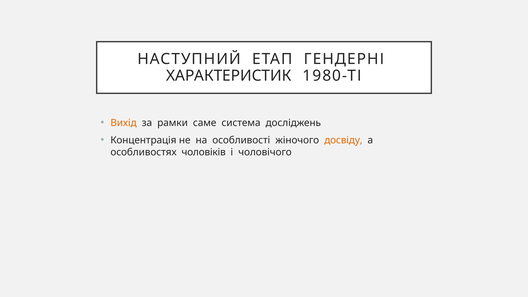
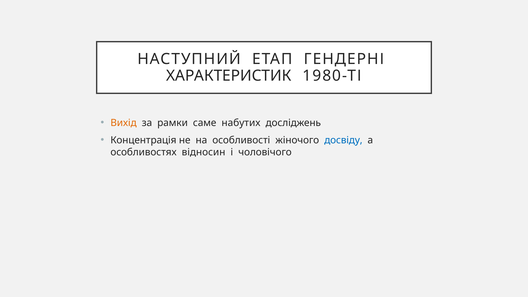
система: система -> набутих (241, 123)
досвіду colour: orange -> blue (343, 140)
чоловіків: чоловіків -> відносин (204, 152)
